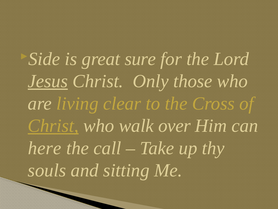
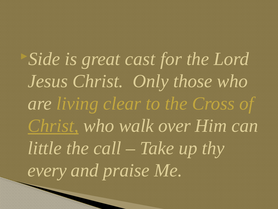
sure: sure -> cast (140, 59)
Jesus underline: present -> none (48, 81)
here: here -> little (45, 148)
souls: souls -> every (47, 170)
sitting: sitting -> praise (126, 170)
